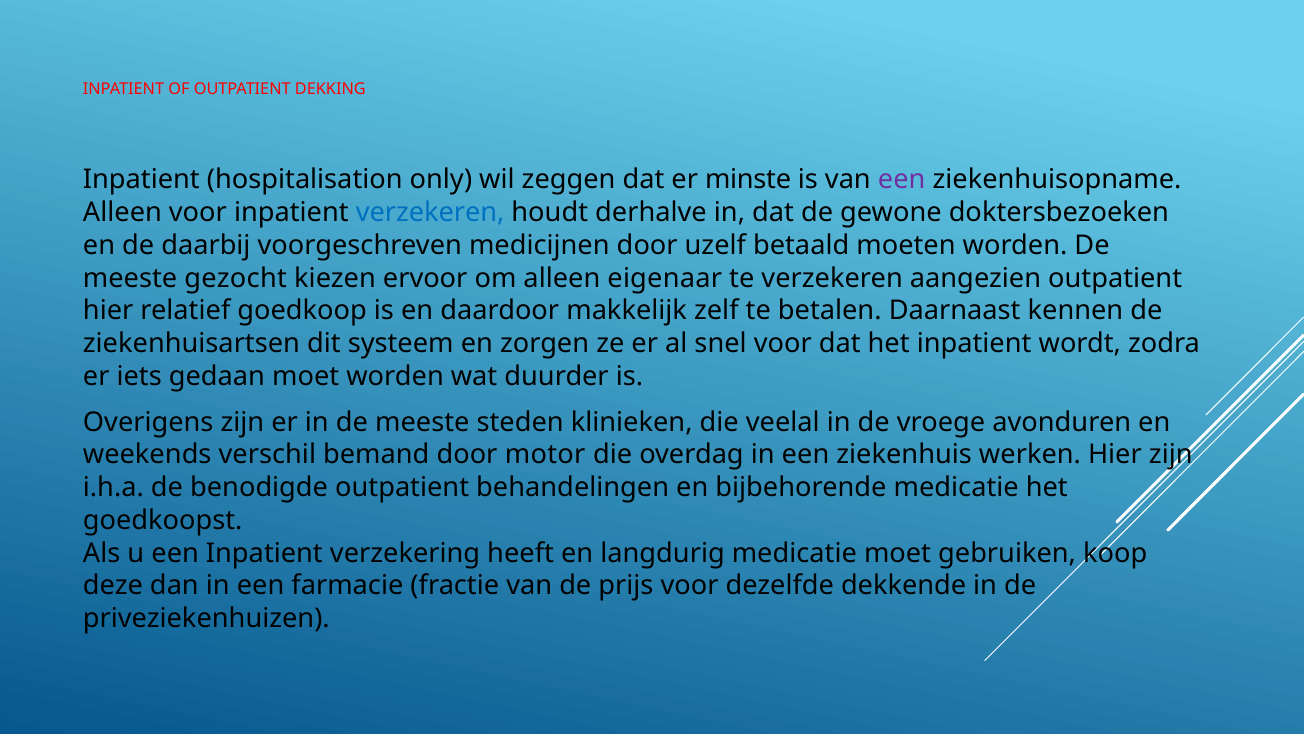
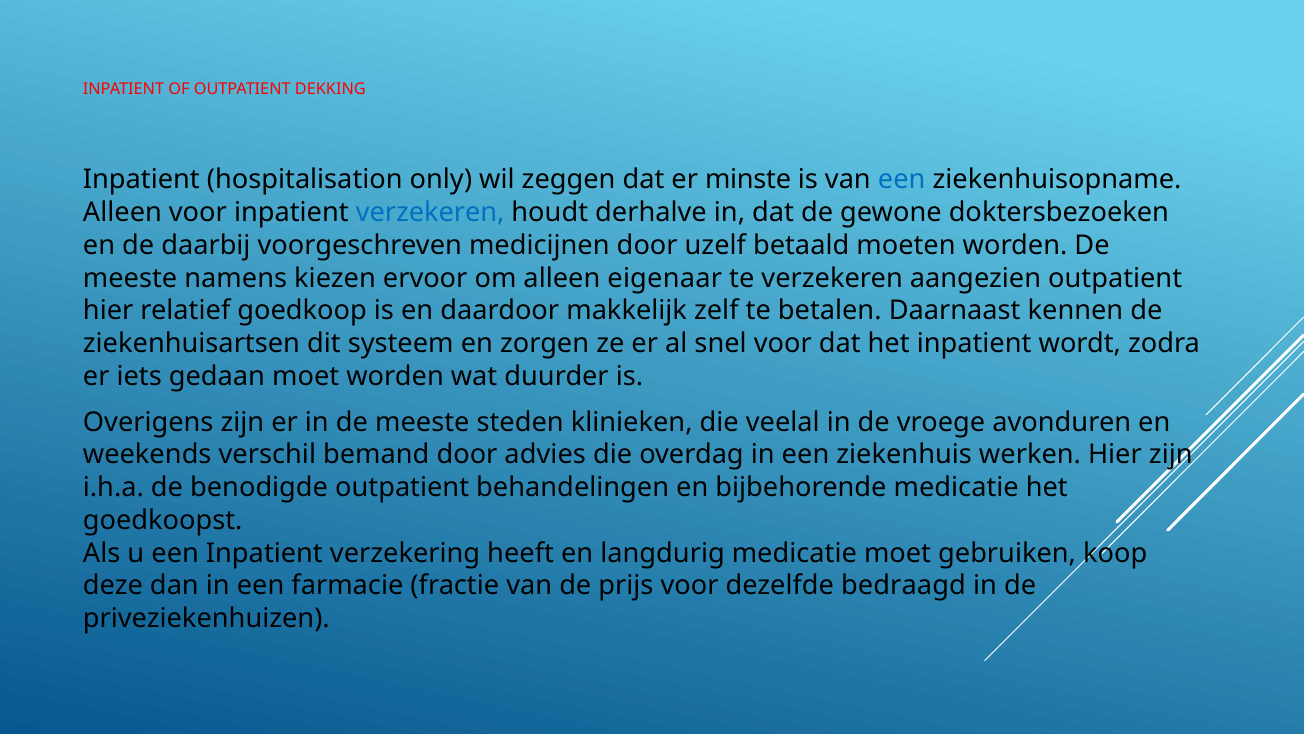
een colour: purple -> blue (902, 180)
gezocht: gezocht -> namens (236, 278)
motor: motor -> advies (545, 455)
dekkende: dekkende -> bedraagd (903, 585)
